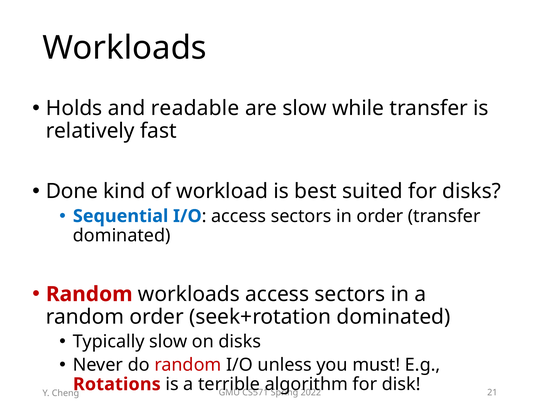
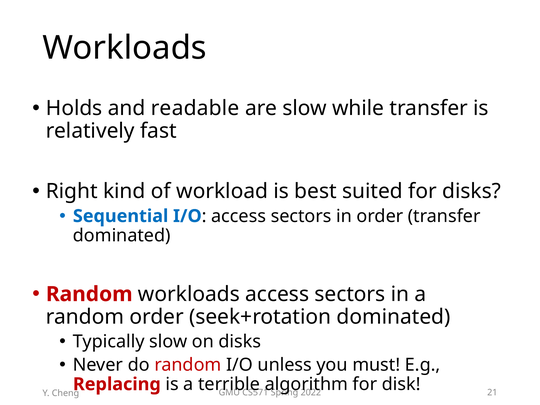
Done: Done -> Right (72, 191)
Rotations: Rotations -> Replacing (117, 384)
